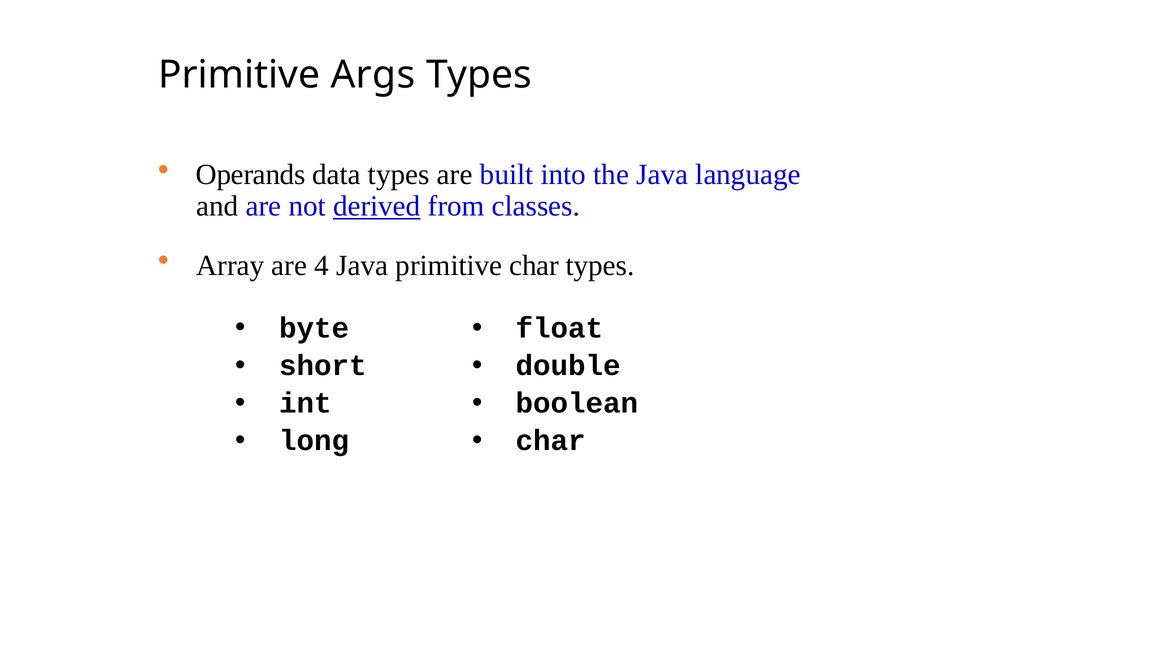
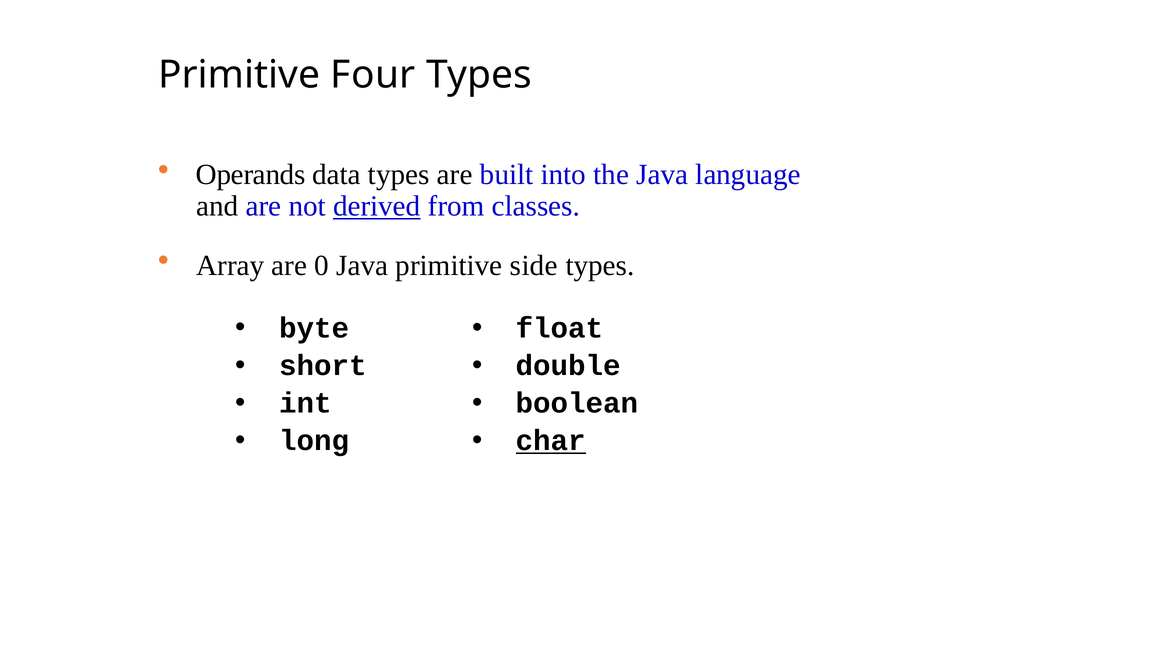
Args: Args -> Four (373, 75)
4: 4 -> 0 (322, 265)
primitive char: char -> side (534, 265)
char underline: none -> present (551, 441)
